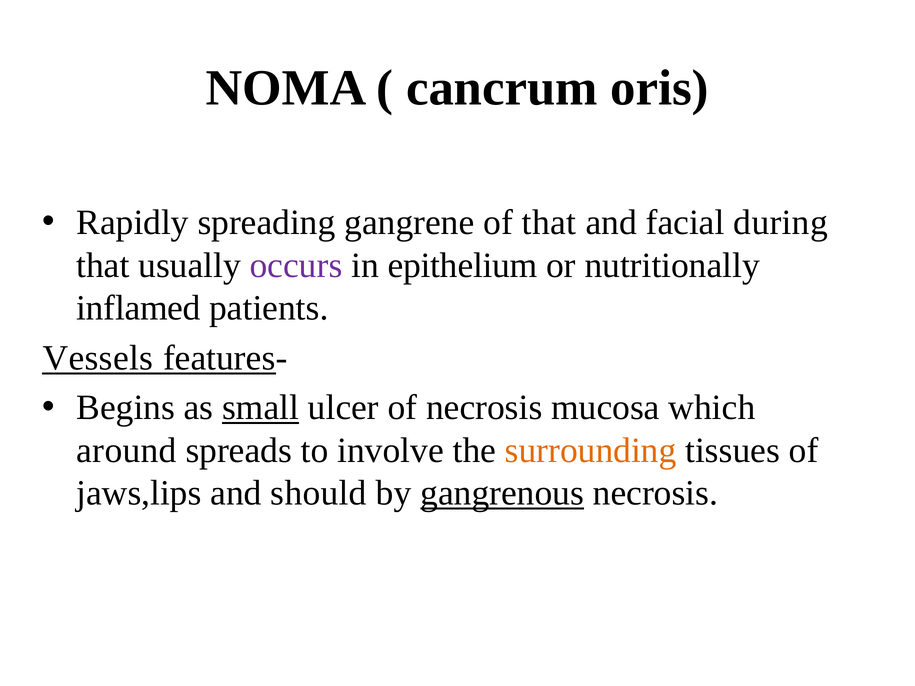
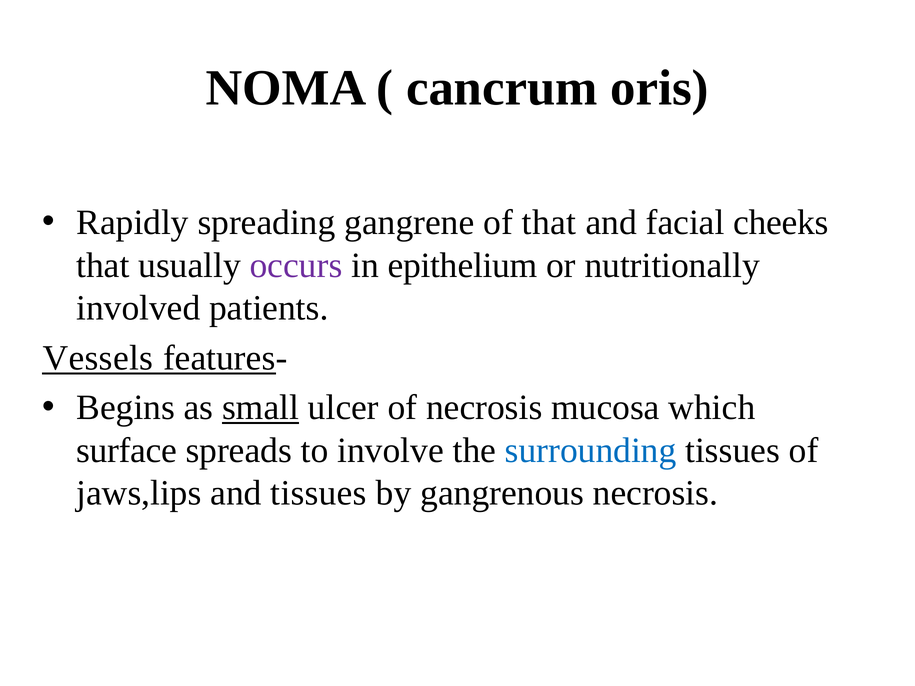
during: during -> cheeks (781, 223)
inflamed: inflamed -> involved (138, 308)
around: around -> surface (127, 451)
surrounding colour: orange -> blue (591, 451)
and should: should -> tissues (319, 493)
gangrenous underline: present -> none (502, 493)
